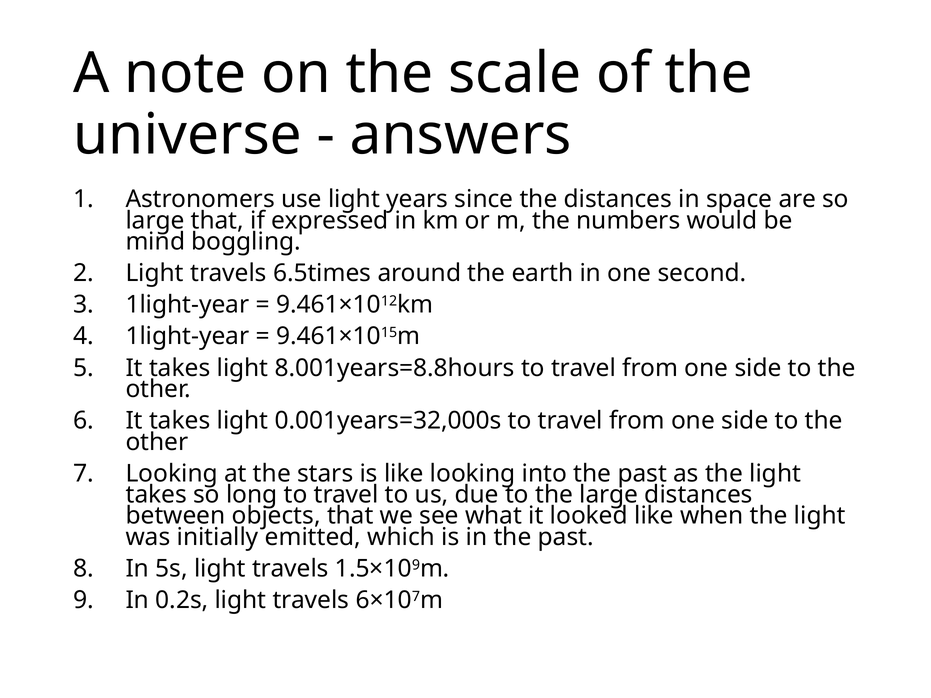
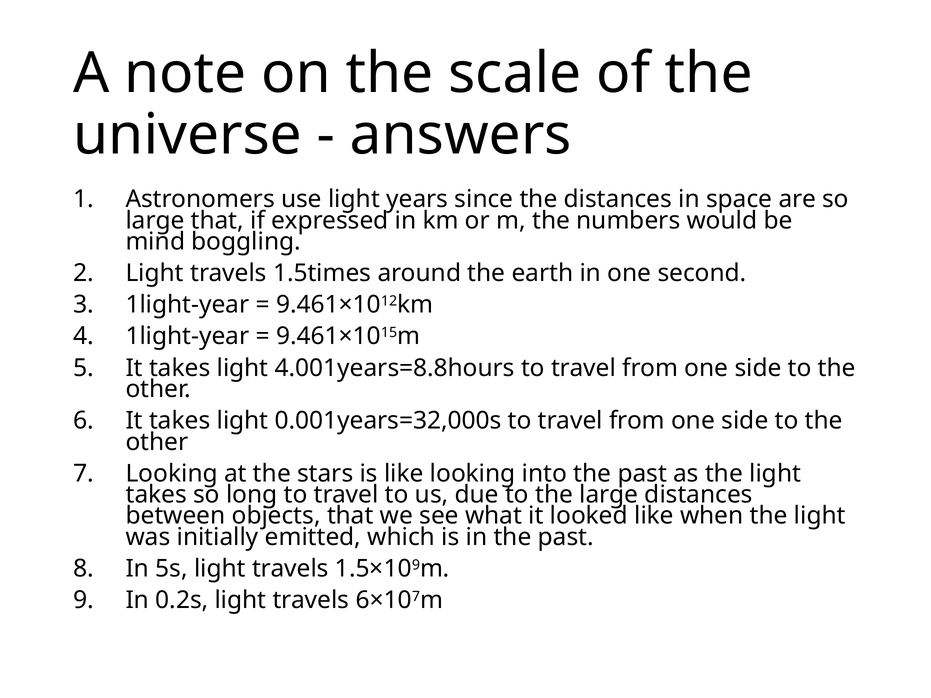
6.5times: 6.5times -> 1.5times (322, 273)
8.001years=8.8hours: 8.001years=8.8hours -> 4.001years=8.8hours (395, 368)
